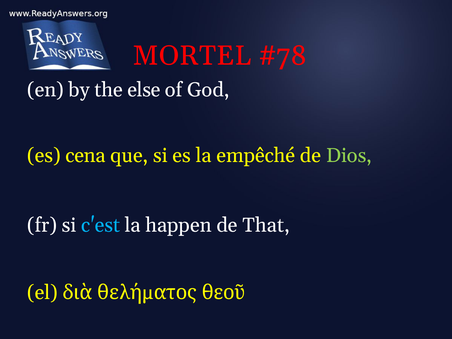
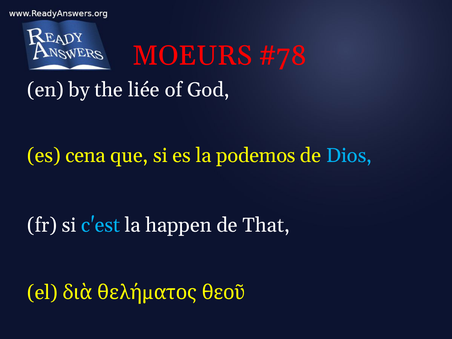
MORTEL: MORTEL -> MOEURS (192, 56)
else: else -> liée (144, 90)
empêché: empêché -> podemos (256, 156)
Dios colour: light green -> light blue (349, 156)
